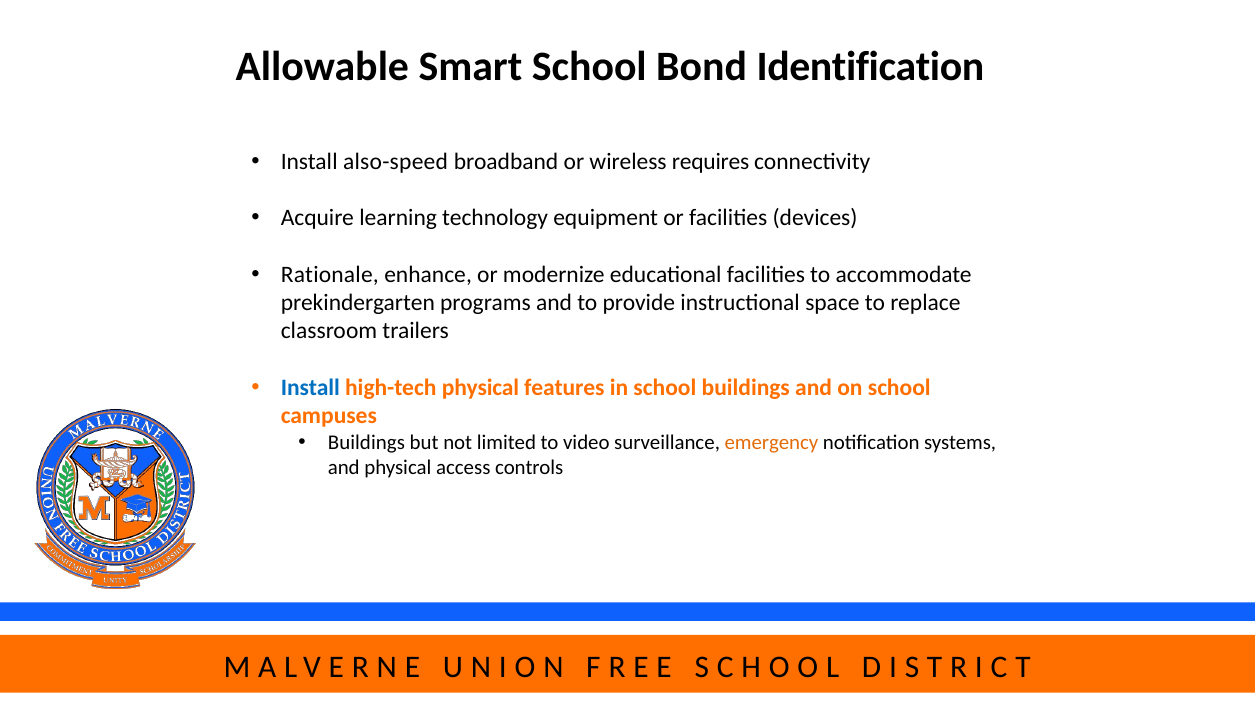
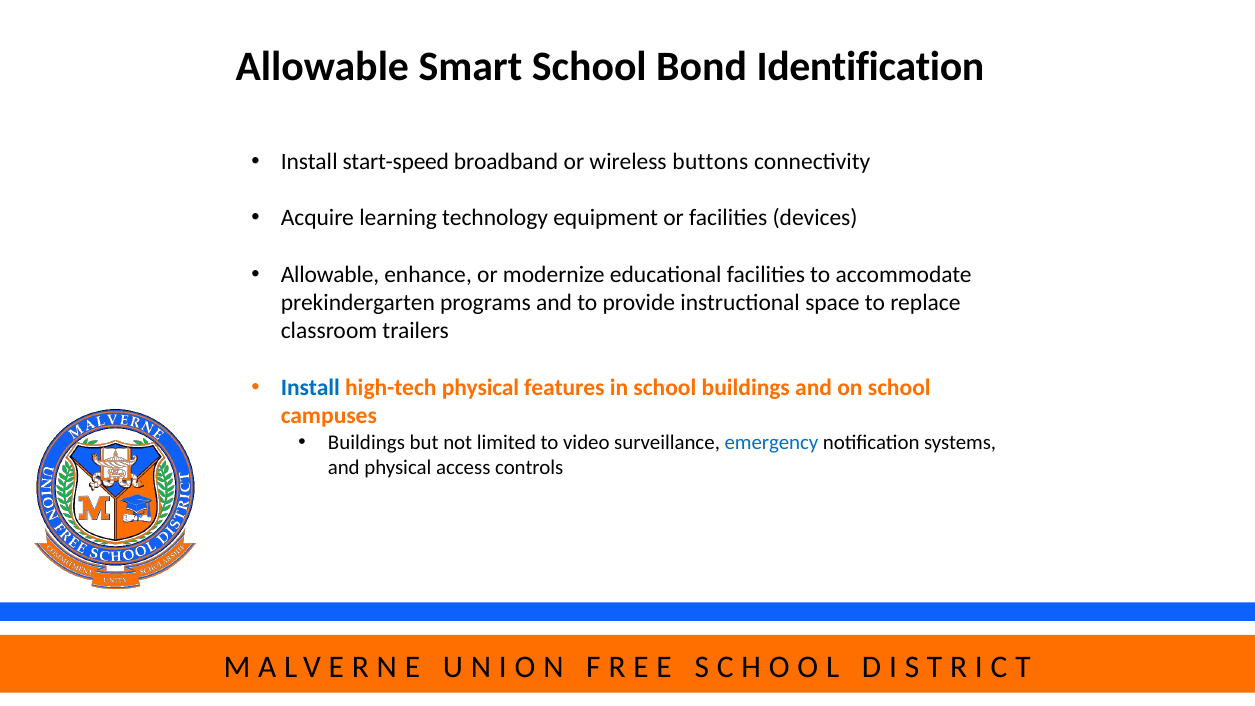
also-speed: also-speed -> start-speed (396, 162)
requires: requires -> buttons (710, 162)
Rationale: Rationale -> Allowable (330, 275)
emergency colour: orange -> blue (771, 442)
